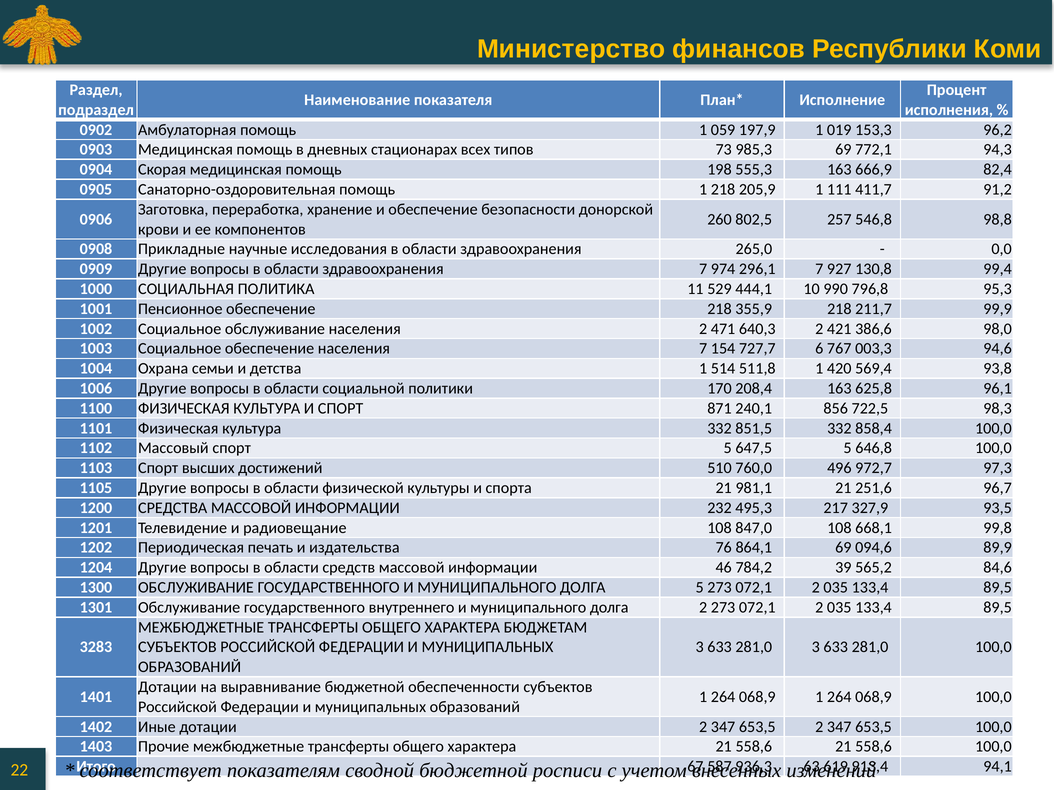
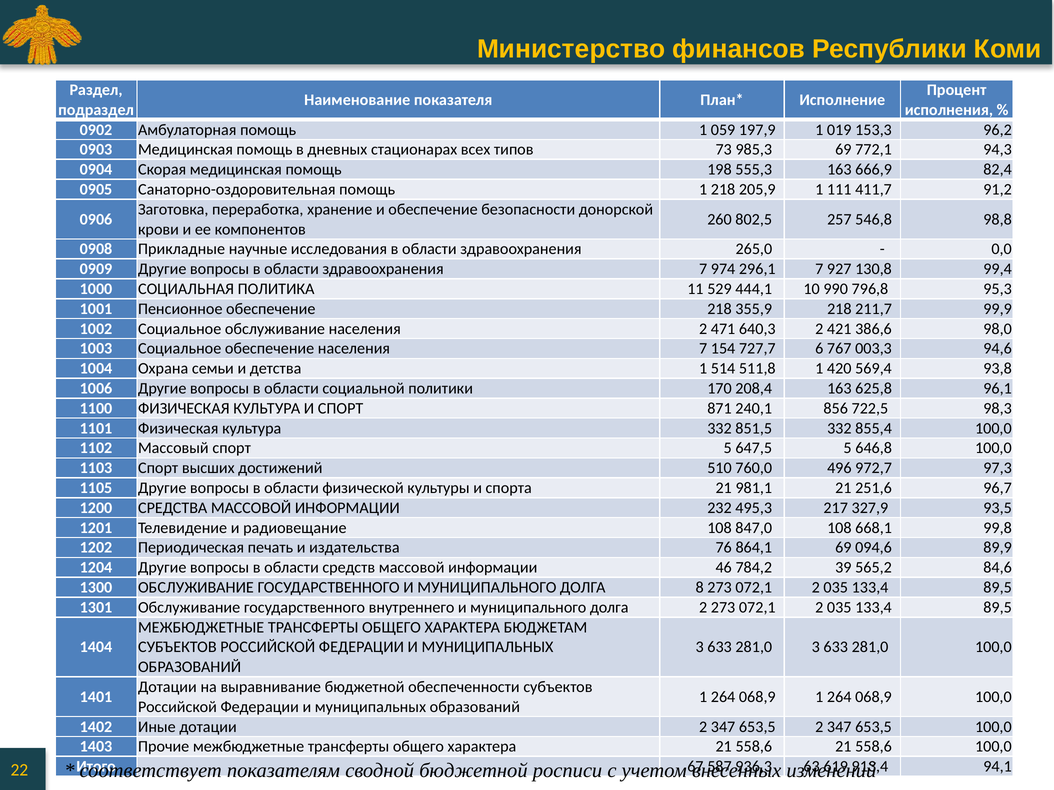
858,4: 858,4 -> 855,4 (874, 429)
ДОЛГА 5: 5 -> 8 (700, 588)
3283: 3283 -> 1404 (96, 648)
